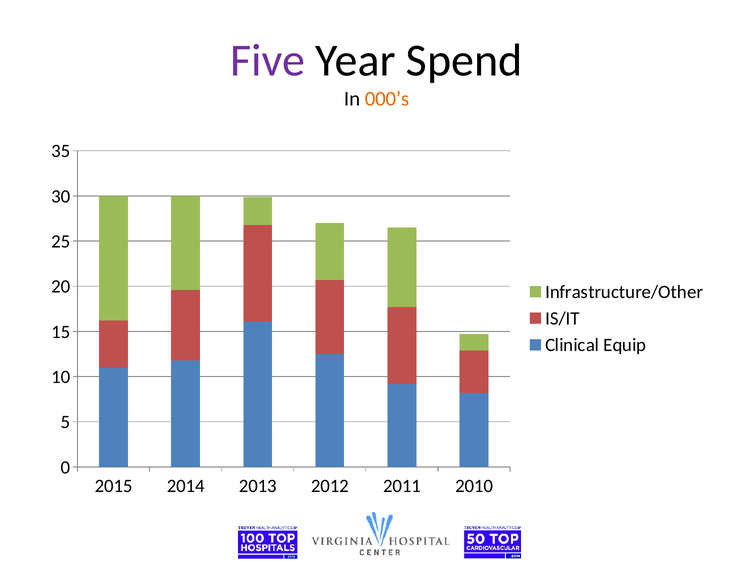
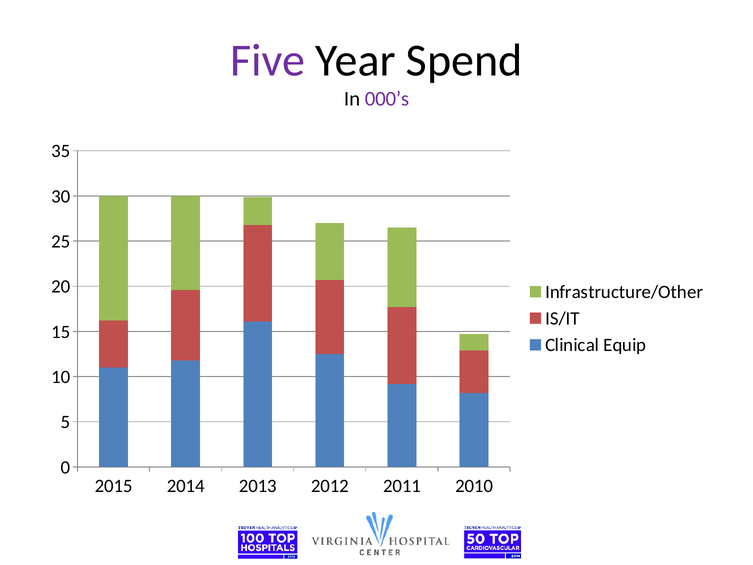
000’s colour: orange -> purple (387, 99)
